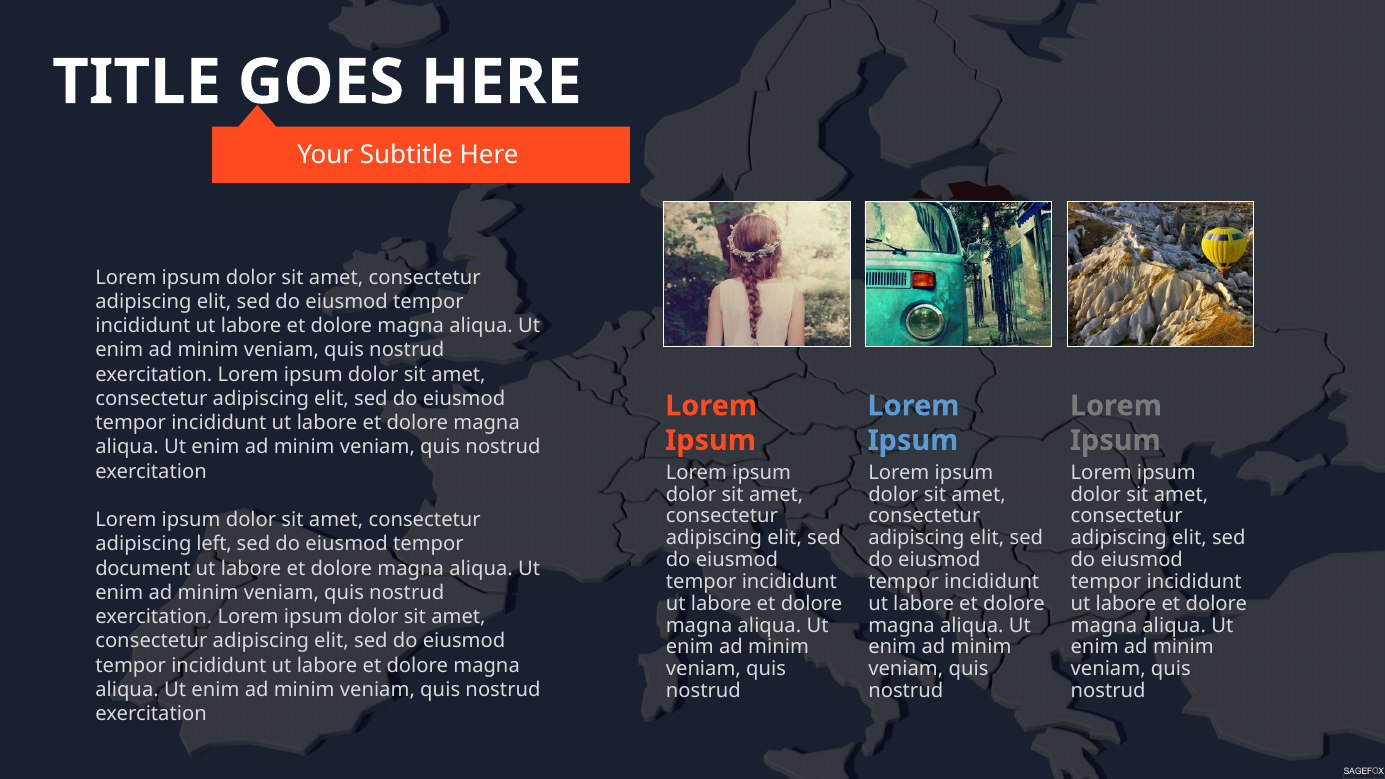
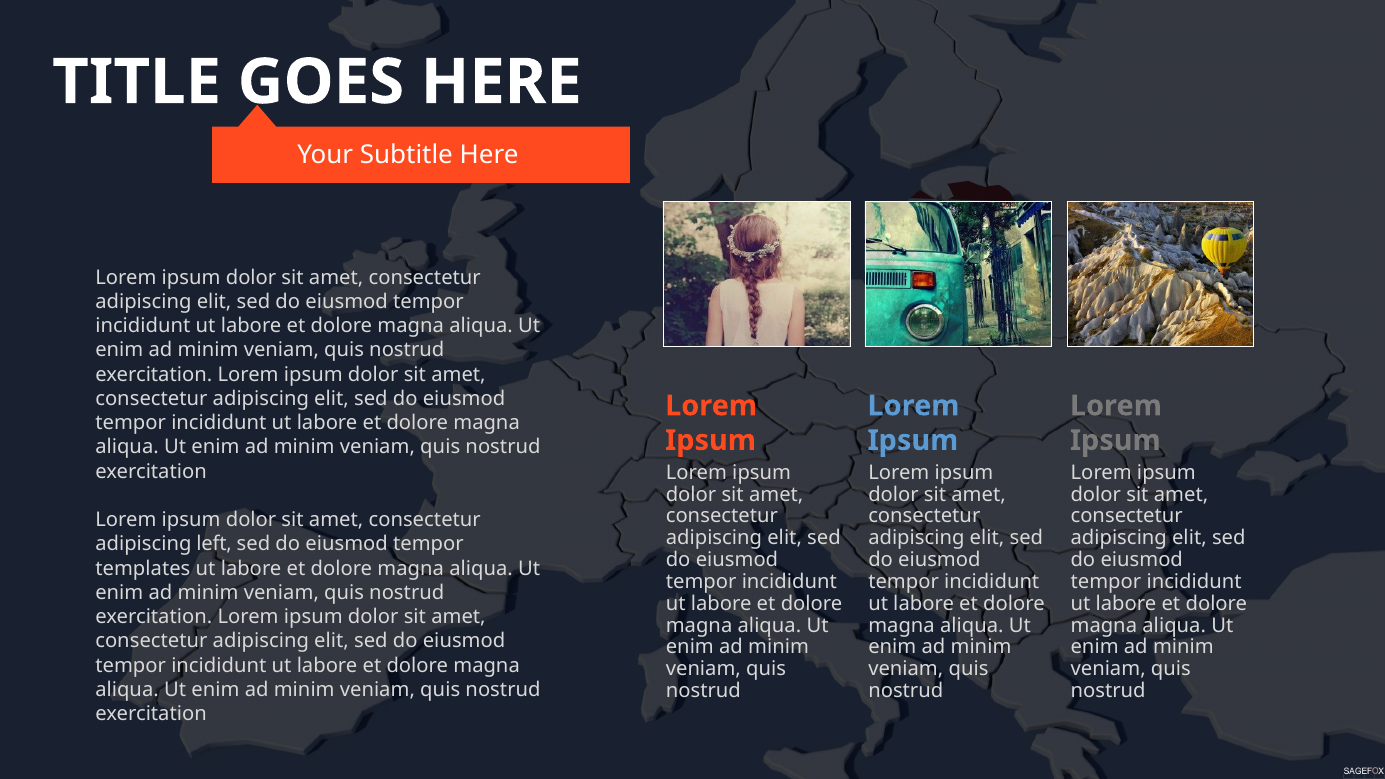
document: document -> templates (143, 569)
